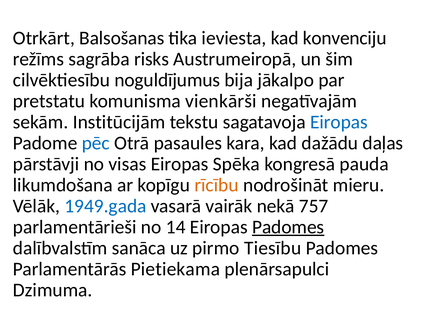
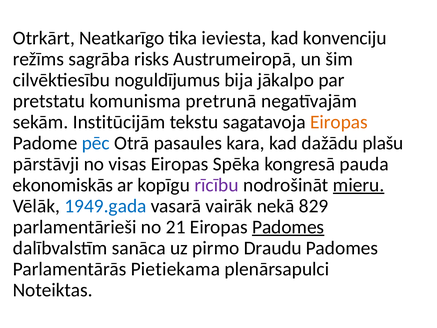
Balsošanas: Balsošanas -> Neatkarīgo (122, 38)
vienkārši: vienkārši -> pretrunā (221, 101)
Eiropas colour: blue -> orange (339, 122)
daļas: daļas -> plašu (383, 143)
likumdošana: likumdošana -> ekonomiskās (63, 185)
rīcību colour: orange -> purple (217, 185)
mieru underline: none -> present (359, 185)
757: 757 -> 829 (314, 206)
14: 14 -> 21 (176, 227)
Tiesību: Tiesību -> Draudu (273, 248)
Dzimuma: Dzimuma -> Noteiktas (53, 290)
